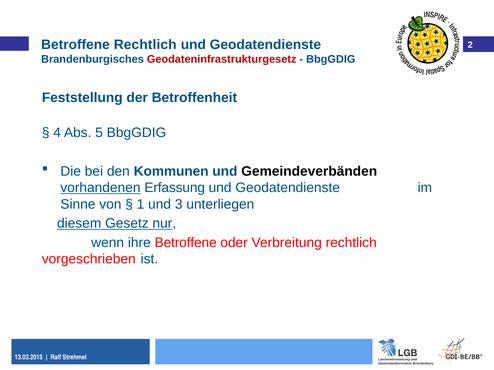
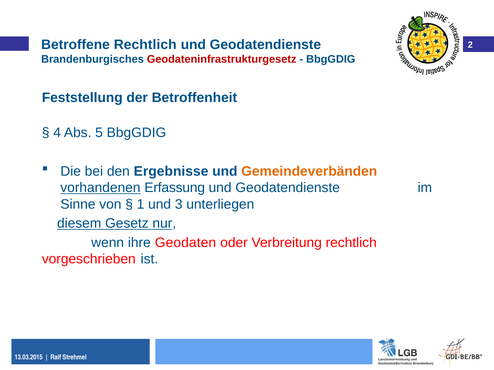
Kommunen: Kommunen -> Ergebnisse (171, 172)
Gemeindeverbänden colour: black -> orange (309, 172)
ihre Betroffene: Betroffene -> Geodaten (185, 243)
